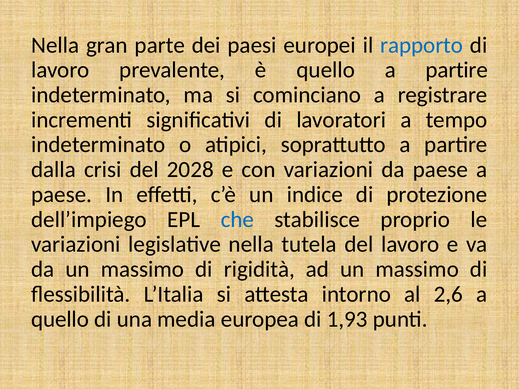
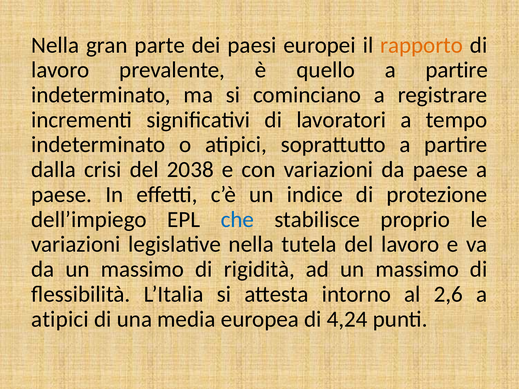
rapporto colour: blue -> orange (422, 45)
2028: 2028 -> 2038 (190, 170)
quello: quello -> atipici (60, 319)
1,93: 1,93 -> 4,24 (347, 319)
